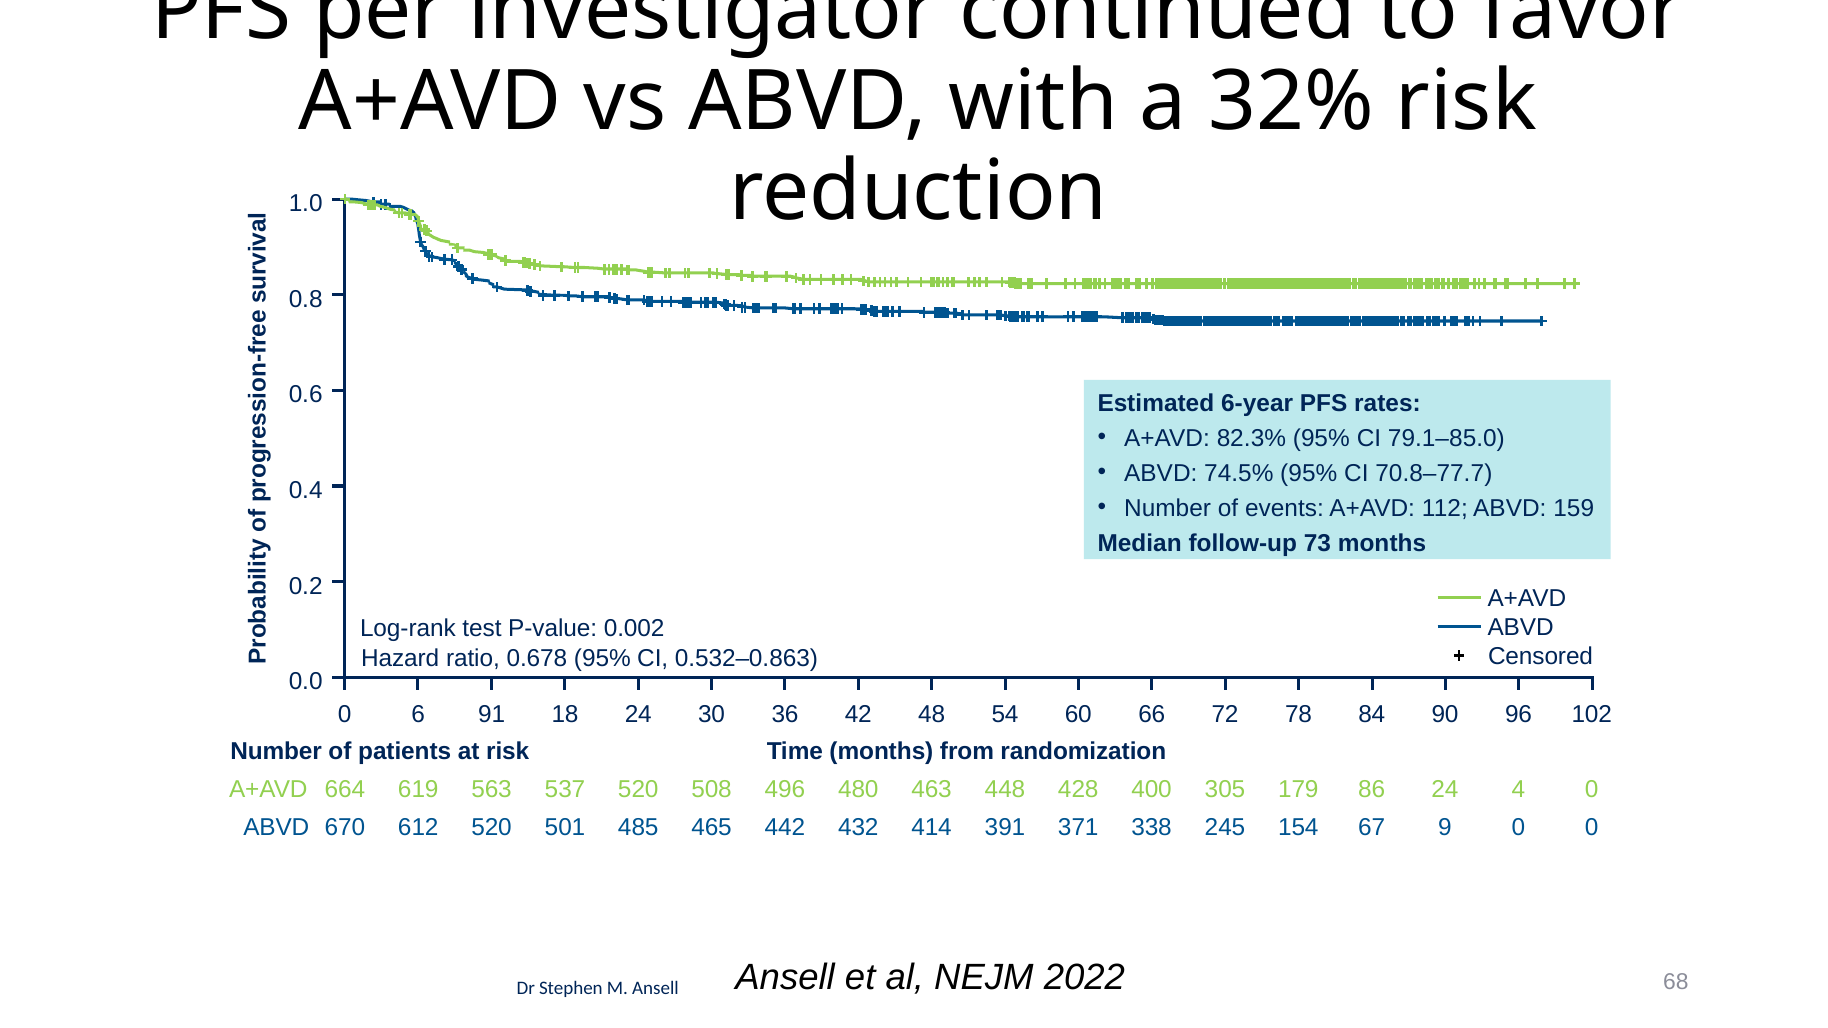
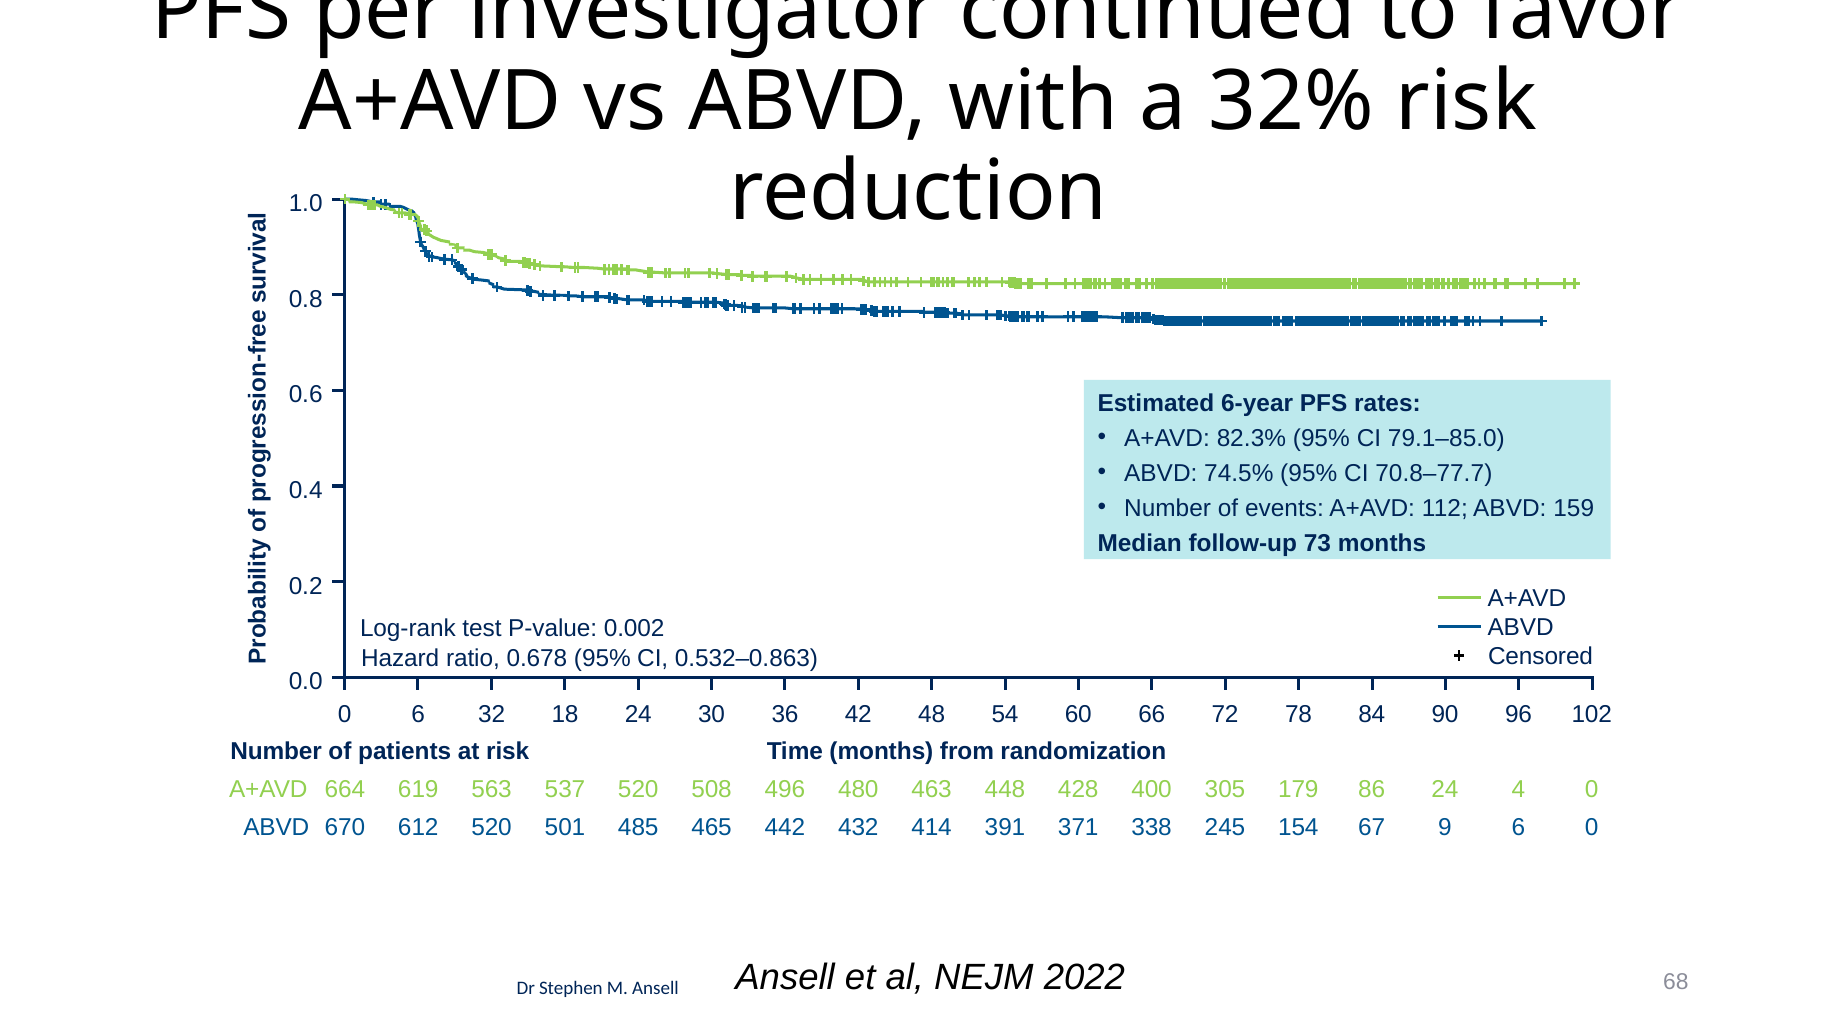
91: 91 -> 32 (492, 714)
9 0: 0 -> 6 (1518, 828)
